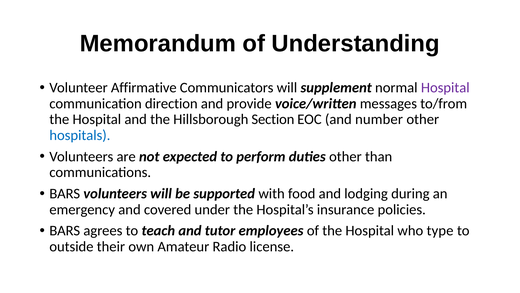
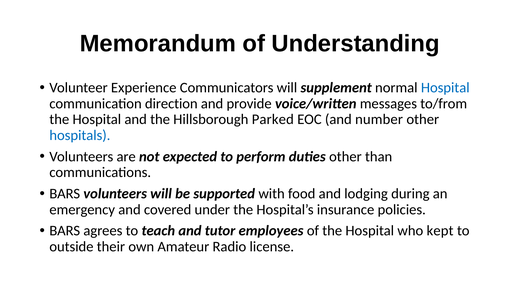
Affirmative: Affirmative -> Experience (144, 88)
Hospital colour: purple -> blue (445, 88)
Section: Section -> Parked (273, 119)
type: type -> kept (440, 230)
